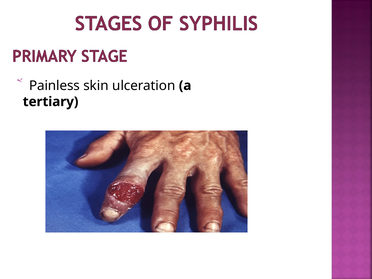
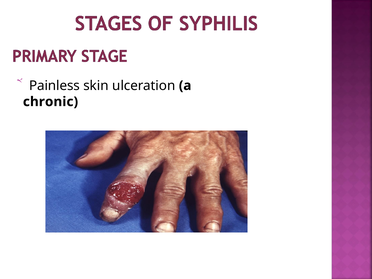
tertiary: tertiary -> chronic (51, 102)
